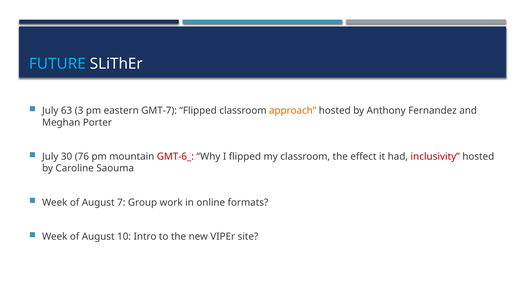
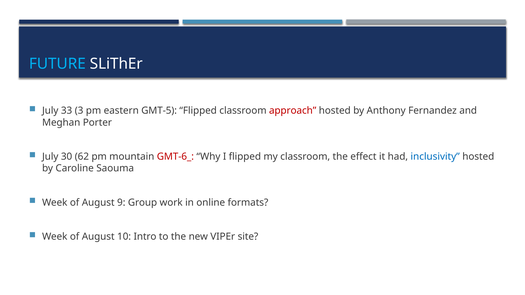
63: 63 -> 33 (67, 111)
GMT-7: GMT-7 -> GMT-5 (159, 111)
approach colour: orange -> red (293, 111)
76: 76 -> 62 (82, 157)
inclusivity colour: red -> blue (435, 157)
7: 7 -> 9 (121, 203)
